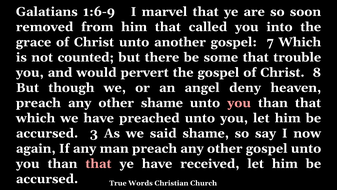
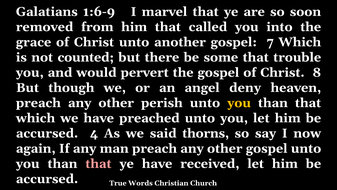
other shame: shame -> perish (162, 103)
you colour: pink -> yellow (239, 103)
3: 3 -> 4 (94, 133)
said shame: shame -> thorns (206, 133)
